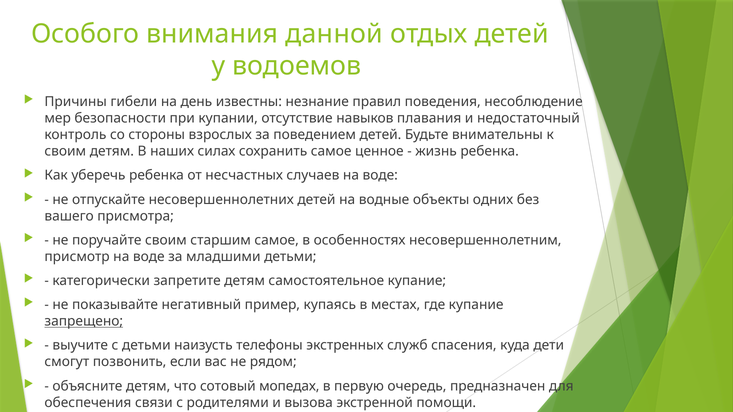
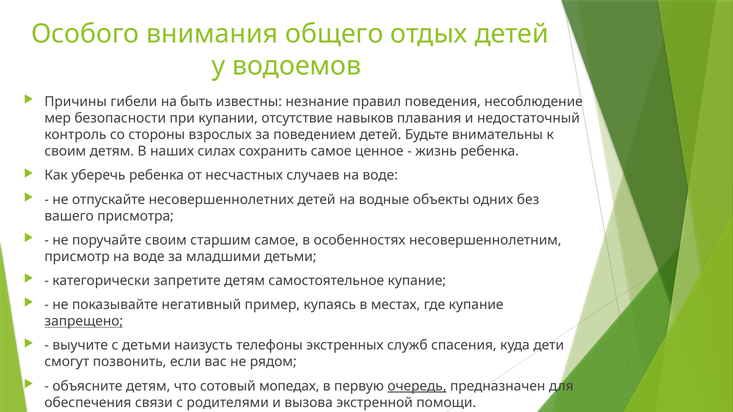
данной: данной -> общего (334, 34)
день: день -> быть (196, 102)
очередь underline: none -> present (417, 386)
